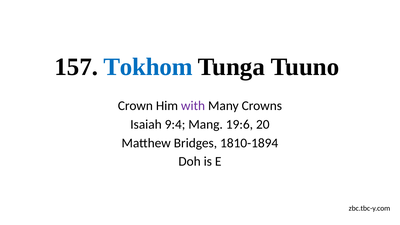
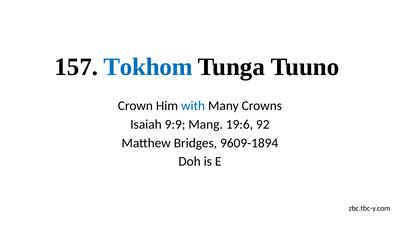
with colour: purple -> blue (193, 106)
9:4: 9:4 -> 9:9 (175, 124)
20: 20 -> 92 (263, 124)
1810-1894: 1810-1894 -> 9609-1894 (249, 143)
